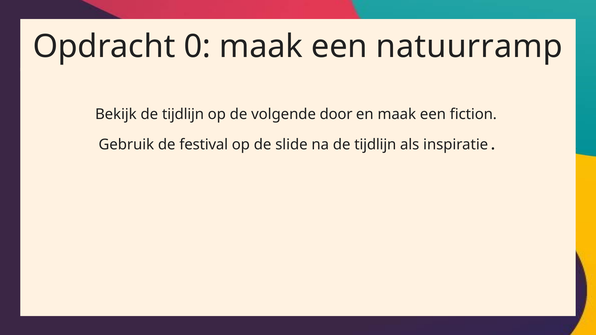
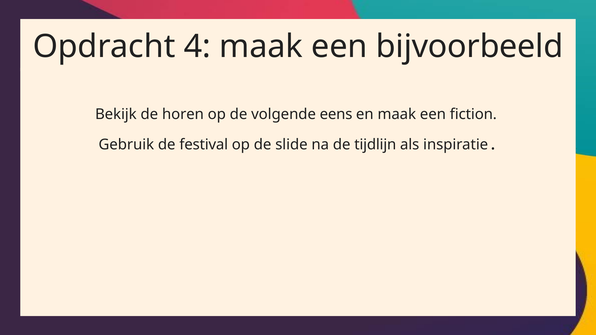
0: 0 -> 4 (197, 47)
natuurramp: natuurramp -> bijvoorbeeld (470, 47)
Bekijk de tijdlijn: tijdlijn -> horen (183, 114)
door: door -> eens (336, 114)
